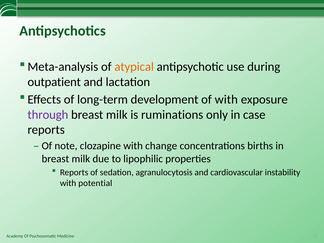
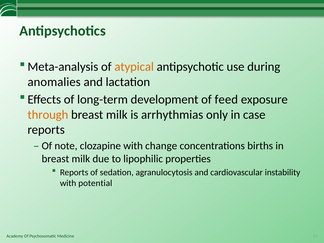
outpatient: outpatient -> anomalies (54, 82)
of with: with -> feed (226, 100)
through colour: purple -> orange (48, 115)
ruminations: ruminations -> arrhythmias (172, 115)
